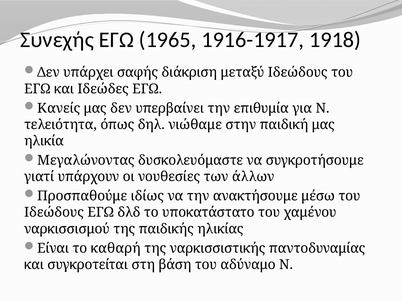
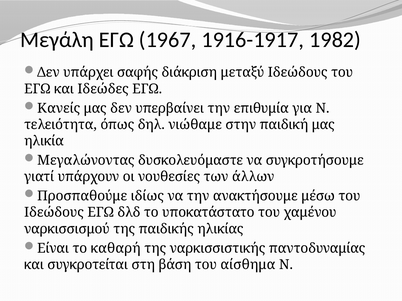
Συνεχής: Συνεχής -> Μεγάλη (57, 40)
1965: 1965 -> 1967 (168, 40)
1918: 1918 -> 1982 (335, 40)
αδύναμο: αδύναμο -> αίσθημα (248, 265)
